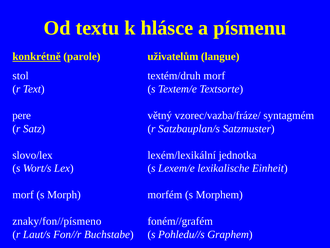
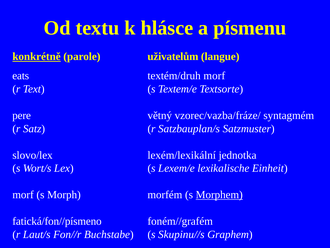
stol: stol -> eats (21, 76)
Morphem underline: none -> present (219, 194)
znaky/fon//písmeno: znaky/fon//písmeno -> fatická/fon//písmeno (57, 221)
Pohledu//s: Pohledu//s -> Skupinu//s (181, 234)
